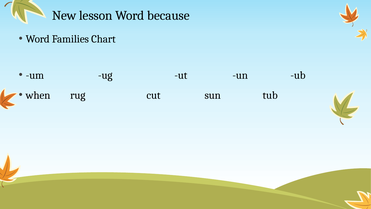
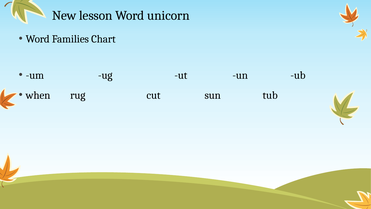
because: because -> unicorn (168, 16)
